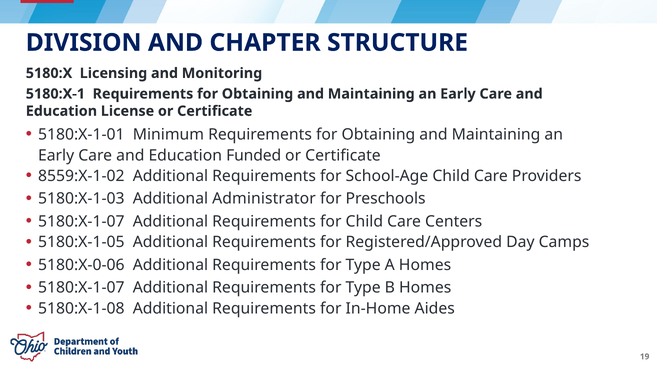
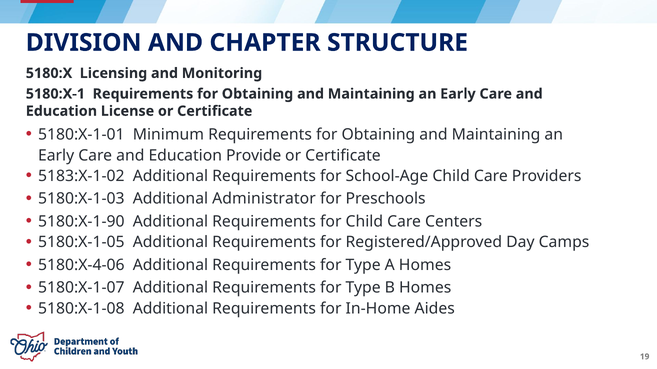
Funded: Funded -> Provide (254, 156)
8559:X-1-02: 8559:X-1-02 -> 5183:X-1-02 (81, 176)
5180:X-1-07: 5180:X-1-07 -> 5180:X-1-90 (81, 222)
5180:X-0-06: 5180:X-0-06 -> 5180:X-4-06 (81, 265)
